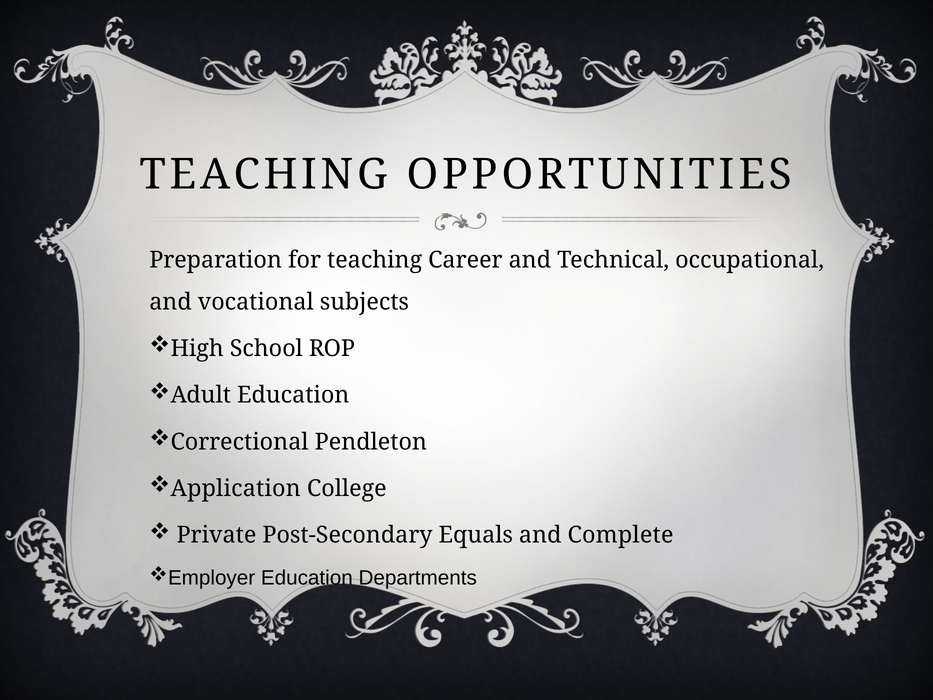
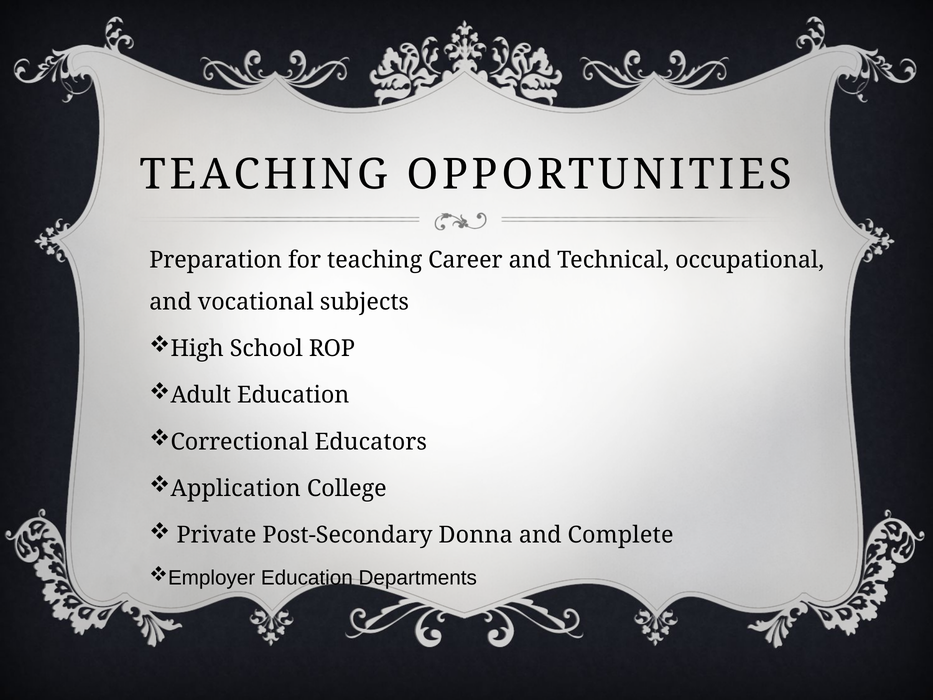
Pendleton: Pendleton -> Educators (371, 442)
Equals: Equals -> Donna (476, 535)
